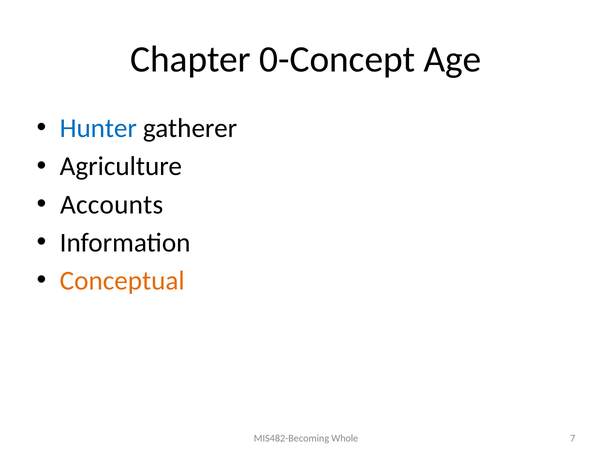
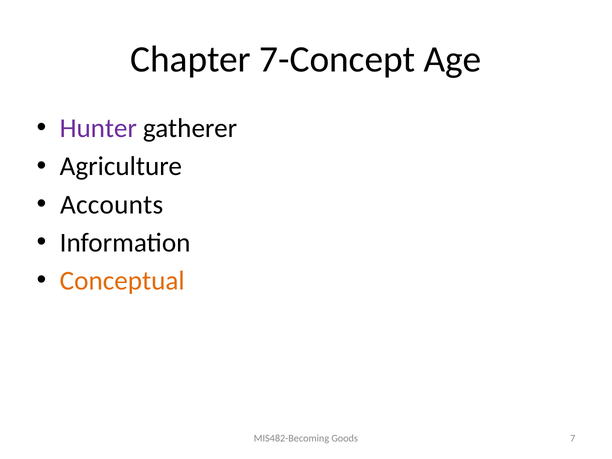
0-Concept: 0-Concept -> 7-Concept (337, 59)
Hunter colour: blue -> purple (98, 128)
Whole: Whole -> Goods (345, 438)
